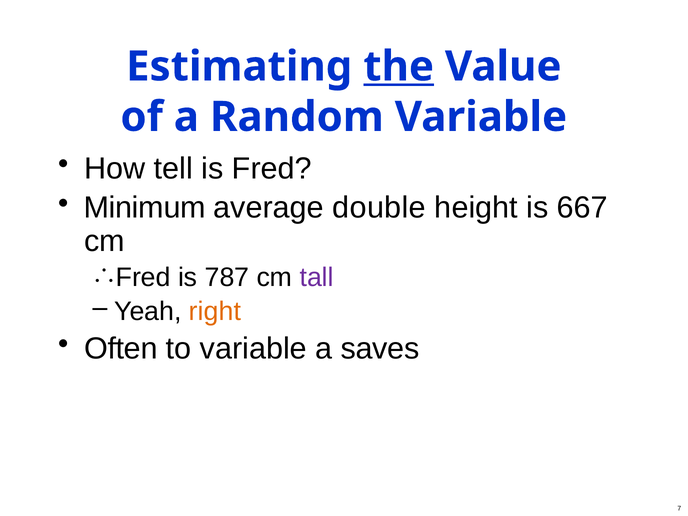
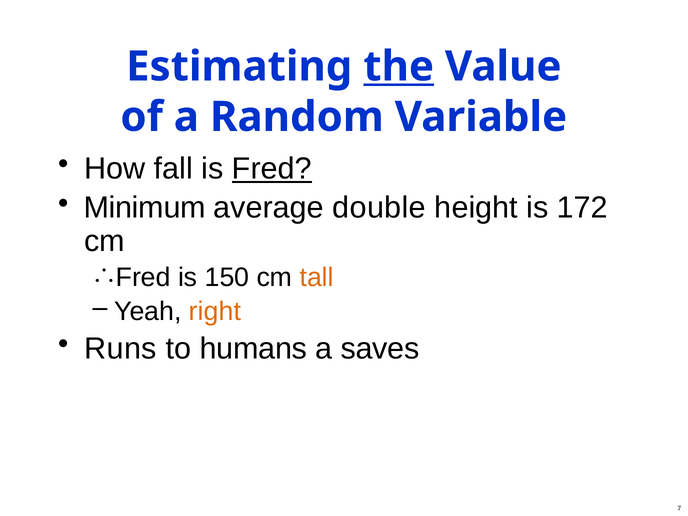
tell: tell -> fall (173, 169)
Fred underline: none -> present (272, 169)
667: 667 -> 172 (582, 208)
787: 787 -> 150 (227, 277)
tall colour: purple -> orange (317, 277)
Often: Often -> Runs (121, 349)
to variable: variable -> humans (253, 349)
